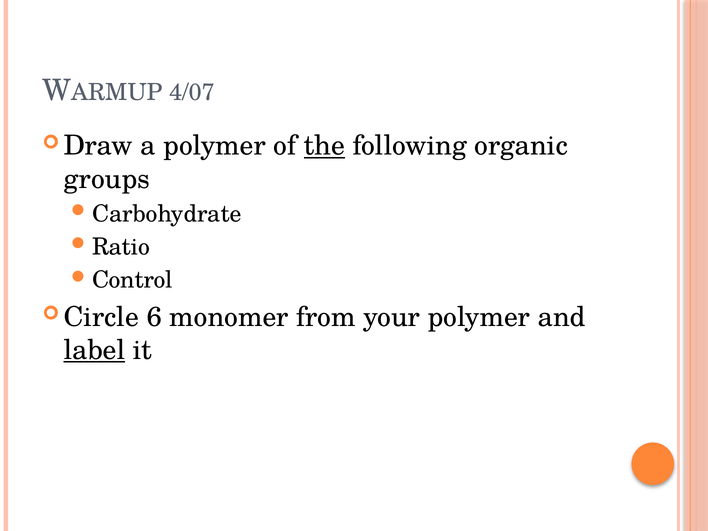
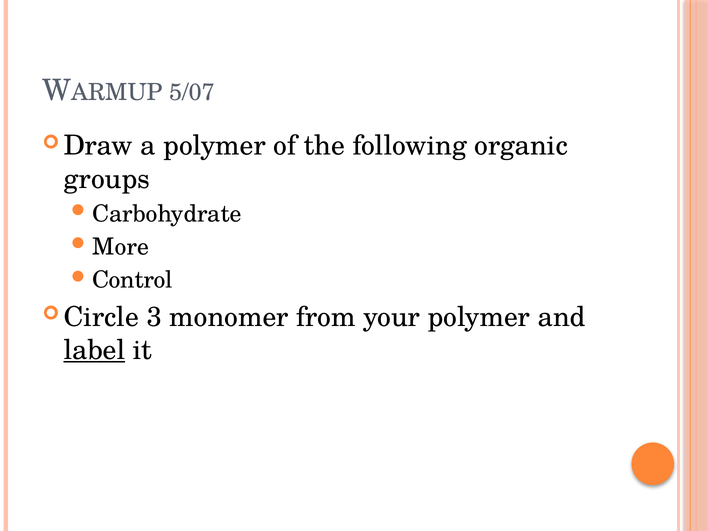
4/07: 4/07 -> 5/07 (192, 93)
the underline: present -> none (324, 146)
Ratio: Ratio -> More (121, 247)
6: 6 -> 3 (154, 317)
